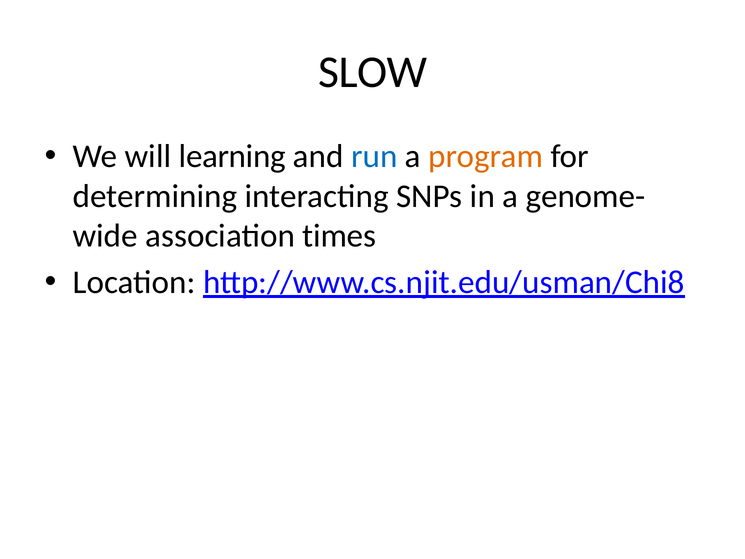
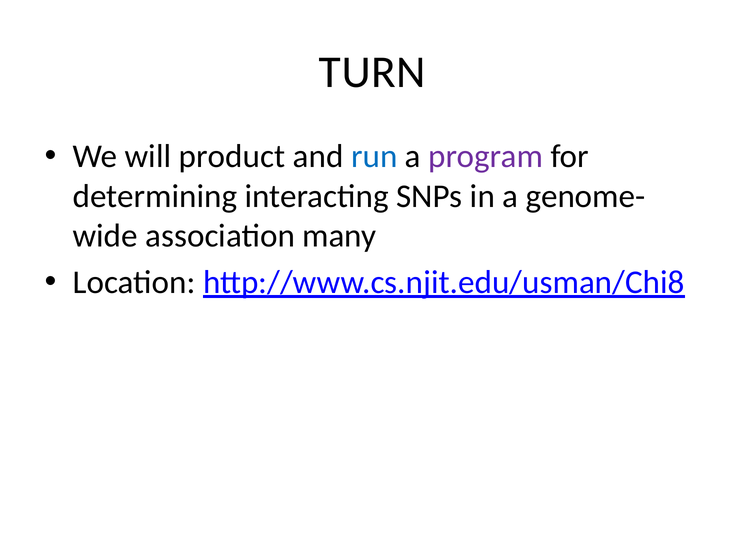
SLOW: SLOW -> TURN (372, 72)
learning: learning -> product (232, 156)
program colour: orange -> purple (486, 156)
times: times -> many (339, 236)
